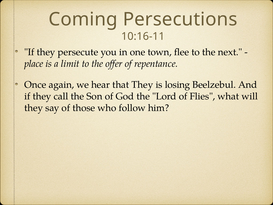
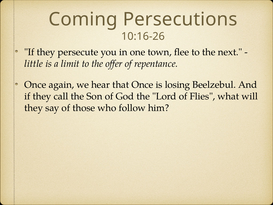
10:16-11: 10:16-11 -> 10:16-26 (143, 36)
place: place -> little (34, 64)
that They: They -> Once (142, 85)
